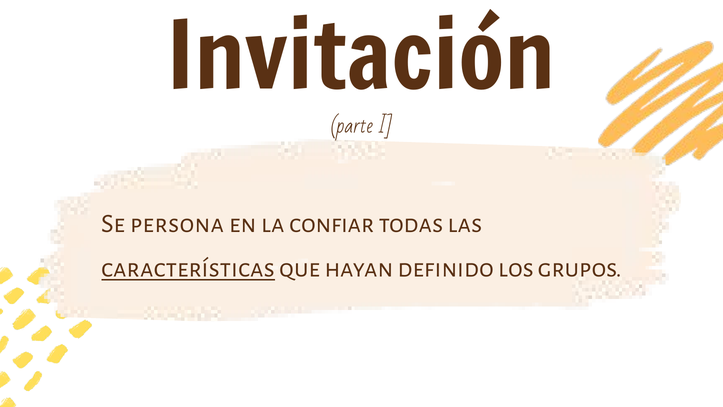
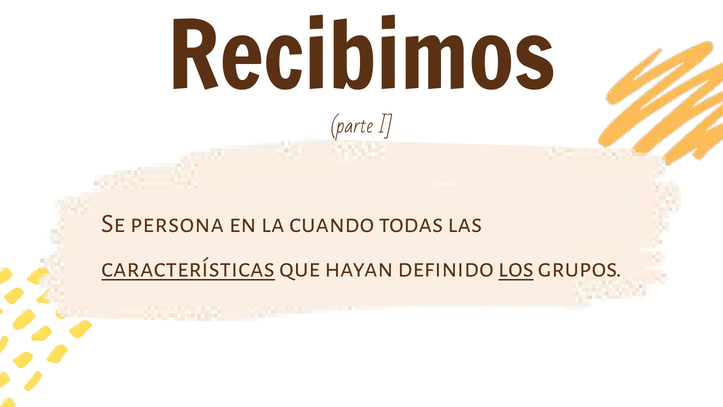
Invitación: Invitación -> Recibimos (362, 58)
confiar: confiar -> cuando (332, 223)
los underline: none -> present (516, 268)
